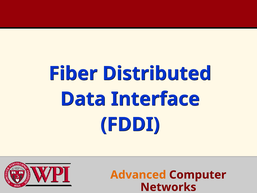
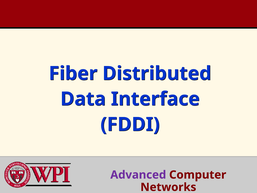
Advanced colour: orange -> purple (138, 175)
